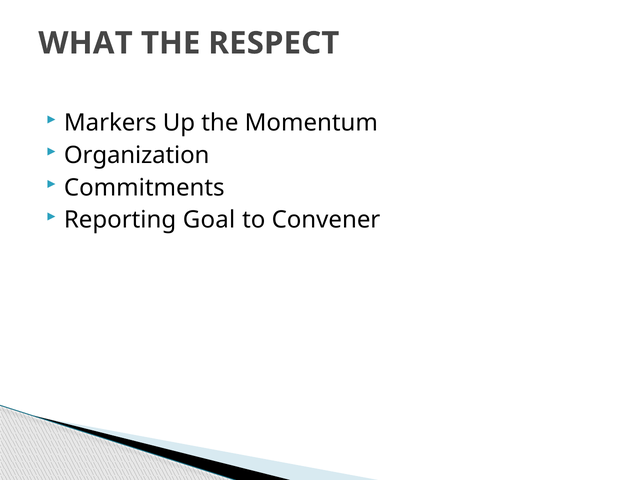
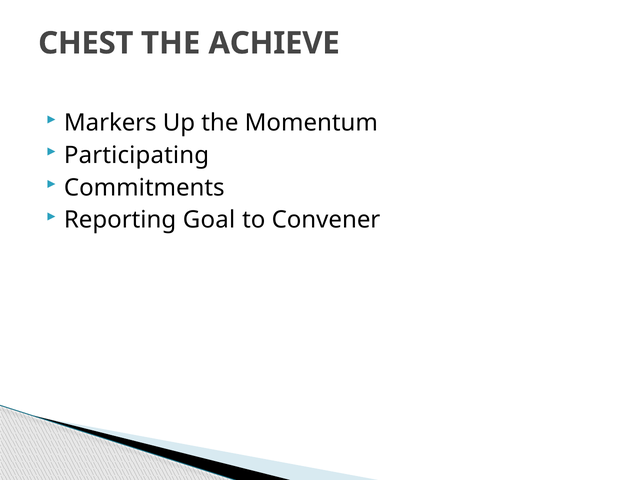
WHAT: WHAT -> CHEST (86, 43)
RESPECT: RESPECT -> ACHIEVE (274, 43)
Organization: Organization -> Participating (137, 156)
